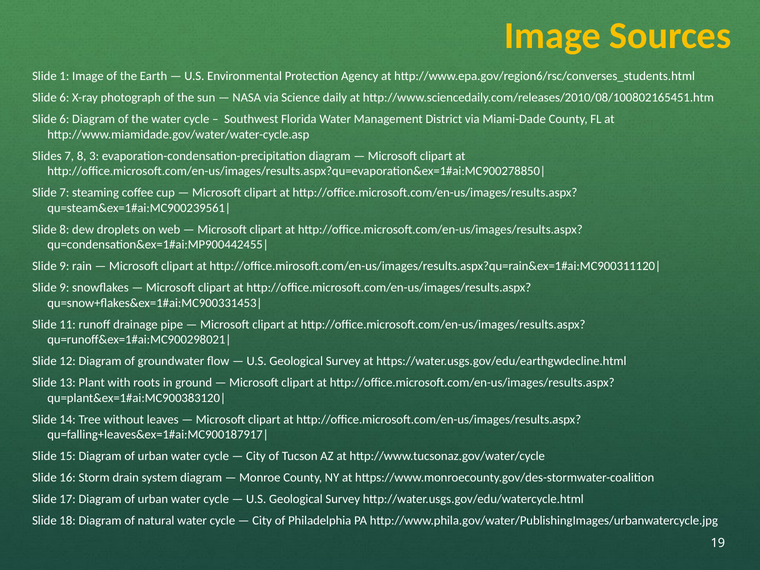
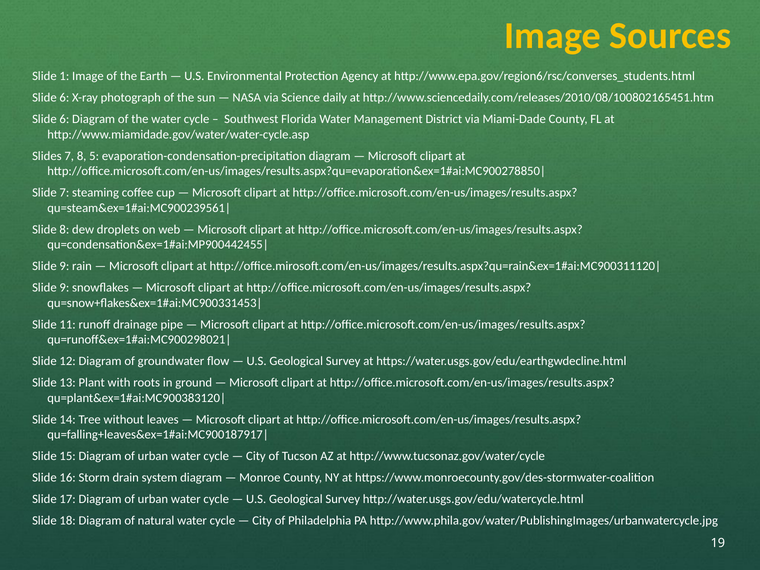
3: 3 -> 5 (94, 156)
